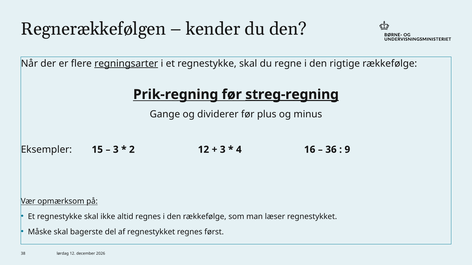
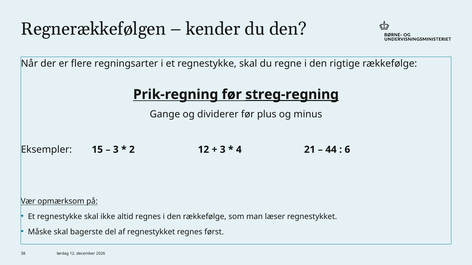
regningsarter underline: present -> none (126, 64)
16: 16 -> 21 (310, 150)
36: 36 -> 44 (331, 150)
9: 9 -> 6 (347, 150)
